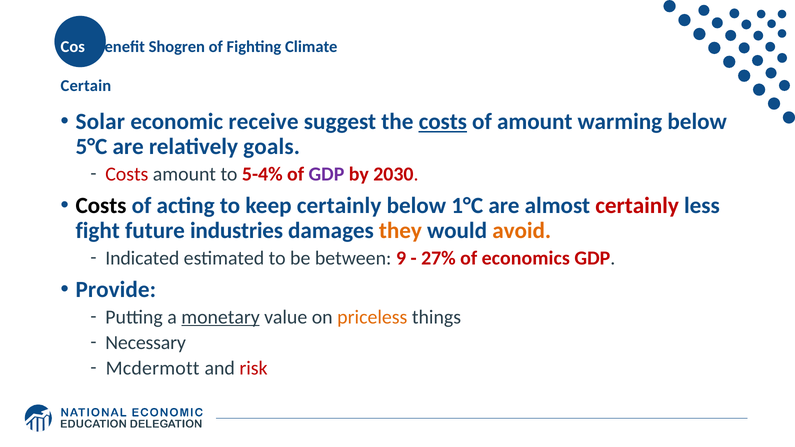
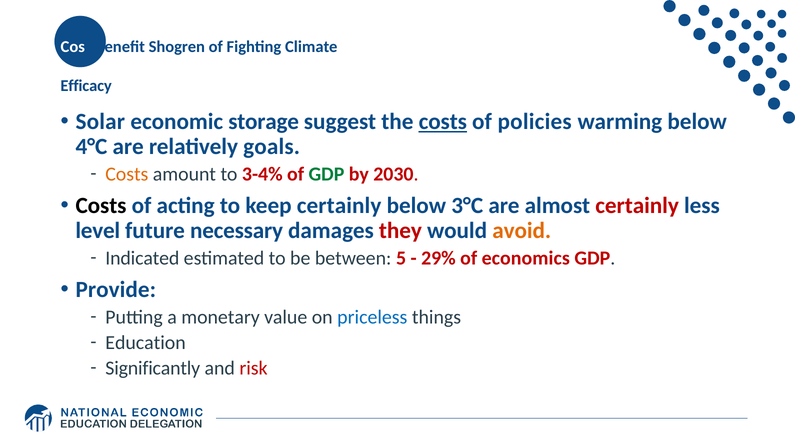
Certain: Certain -> Efficacy (86, 86)
receive: receive -> storage (264, 122)
of amount: amount -> policies (535, 122)
5°C: 5°C -> 4°C (91, 147)
Costs colour: red -> orange (127, 174)
5-4%: 5-4% -> 3-4% (262, 174)
GDP colour: purple -> green (326, 174)
1°C: 1°C -> 3°C (467, 206)
fight: fight -> level (98, 231)
industries: industries -> necessary (237, 231)
they colour: orange -> red (400, 231)
9: 9 -> 5 (401, 258)
27%: 27% -> 29% (438, 258)
monetary underline: present -> none (221, 317)
priceless colour: orange -> blue (372, 317)
Necessary: Necessary -> Education (146, 343)
Mcdermott: Mcdermott -> Significantly (153, 368)
